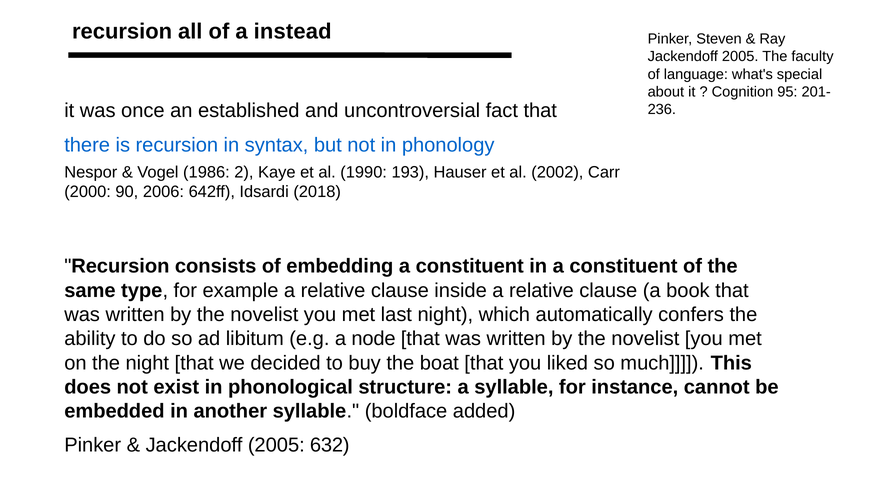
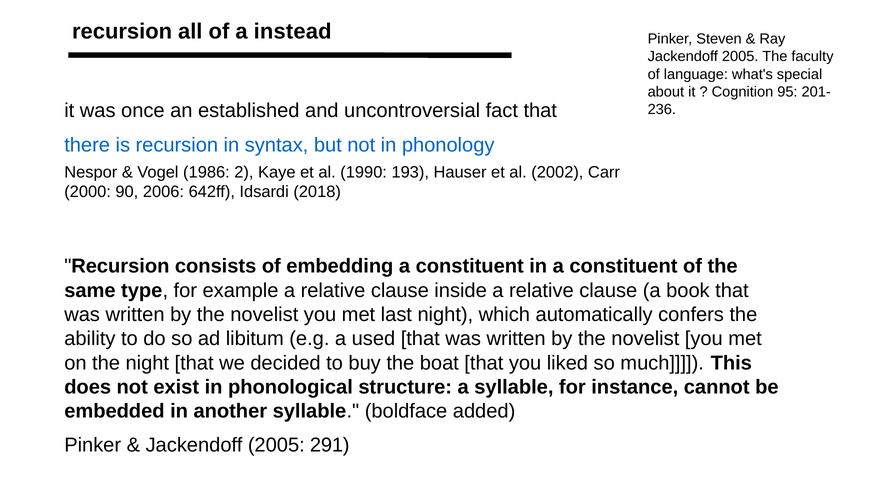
node: node -> used (373, 339)
632: 632 -> 291 (330, 445)
